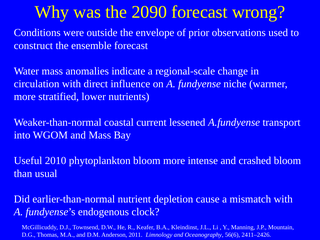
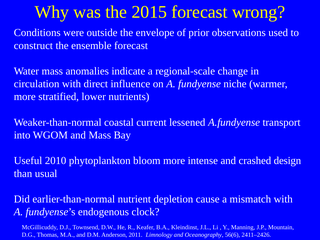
2090: 2090 -> 2015 (149, 12)
crashed bloom: bloom -> design (287, 161)
